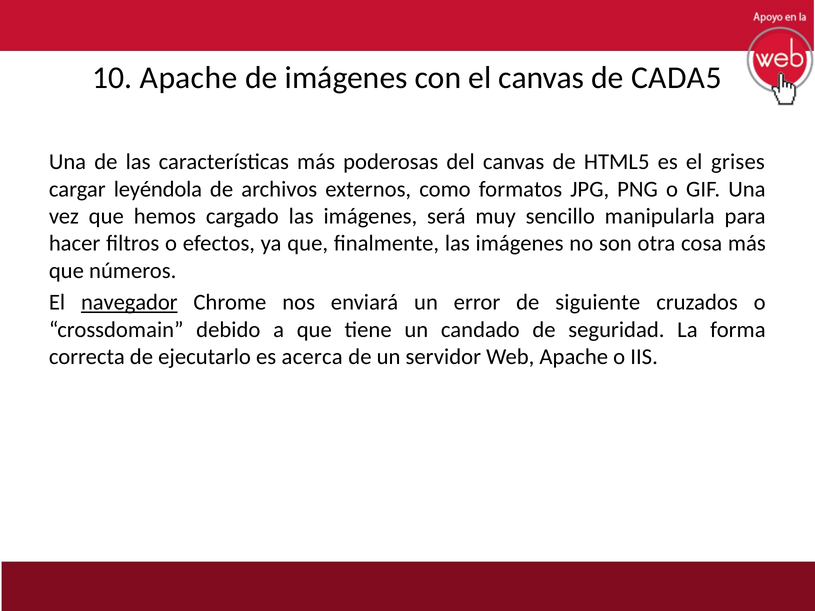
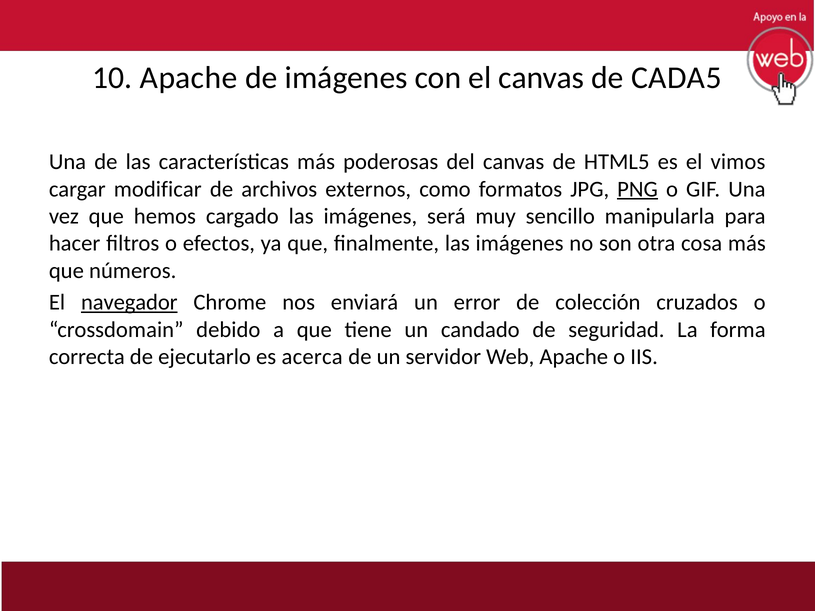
grises: grises -> vimos (738, 162)
leyéndola: leyéndola -> modificar (158, 189)
PNG underline: none -> present (638, 189)
siguiente: siguiente -> colección (598, 302)
